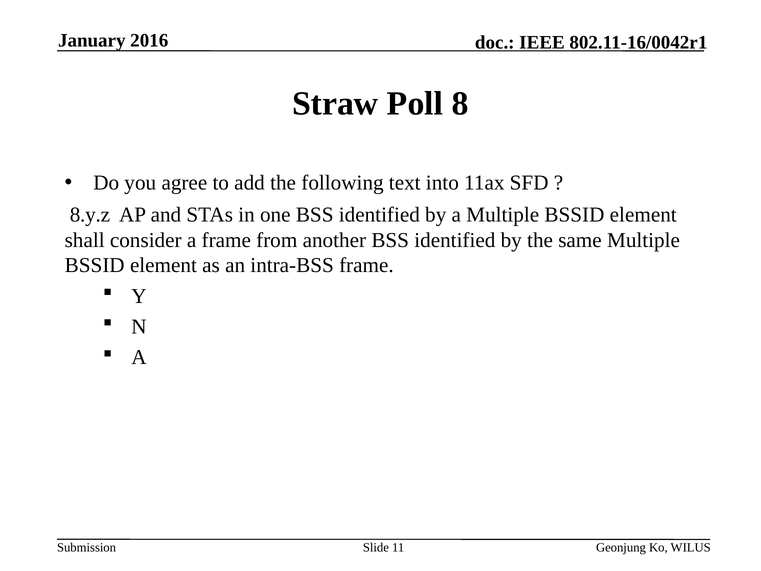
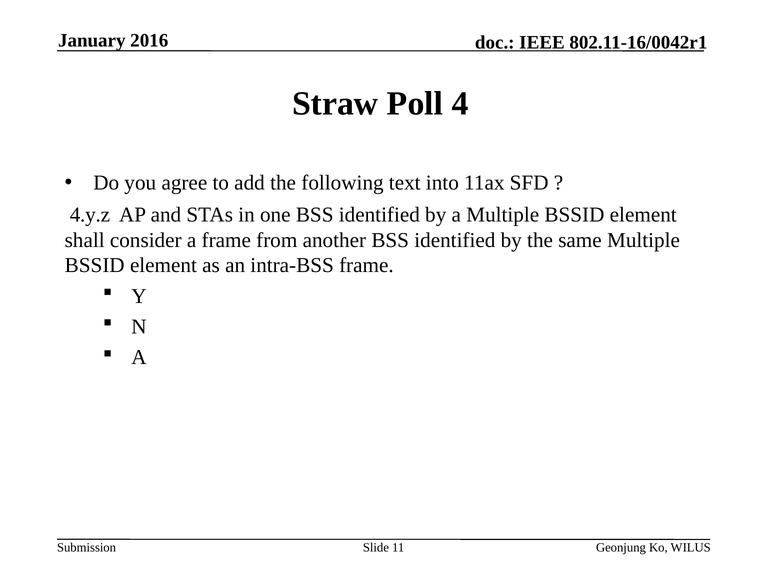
8: 8 -> 4 (460, 104)
8.y.z: 8.y.z -> 4.y.z (90, 215)
